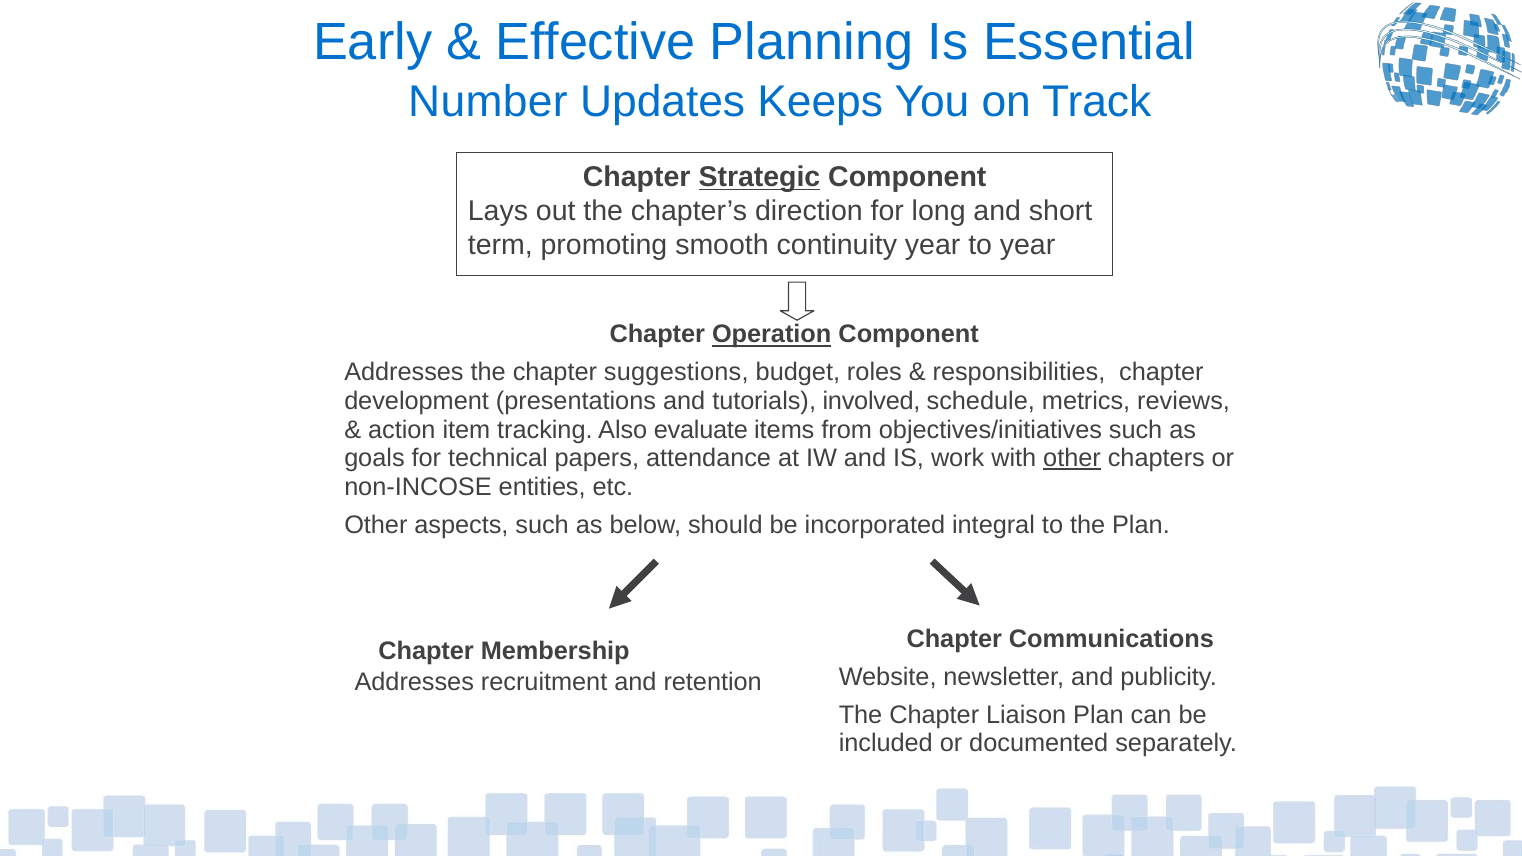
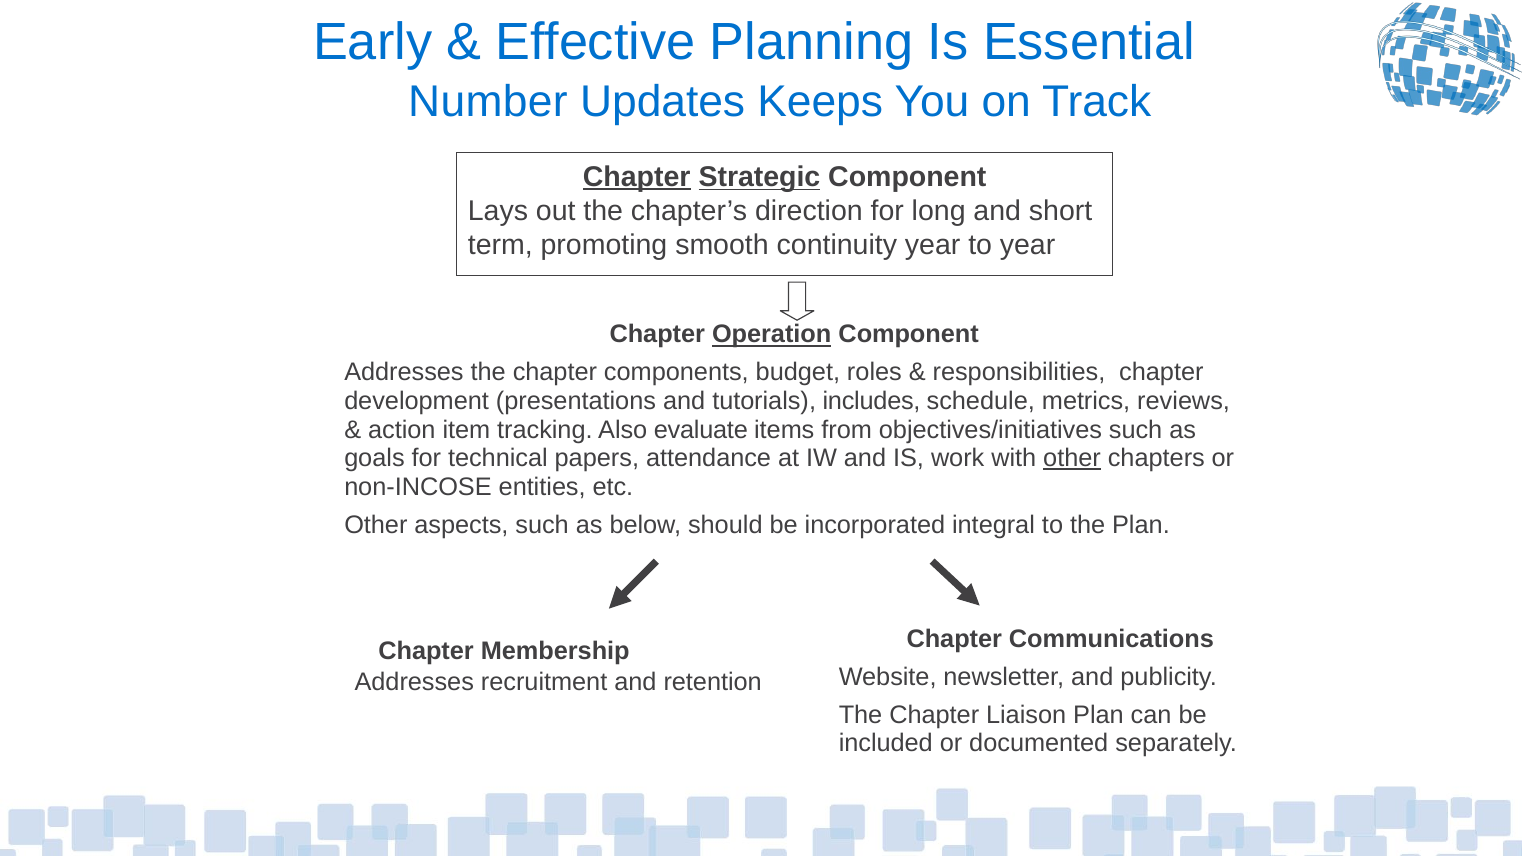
Chapter underline: none -> present (637, 177)
suggestions: suggestions -> components (676, 373)
involved: involved -> includes (872, 401)
